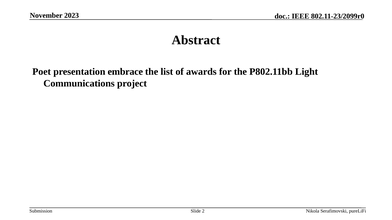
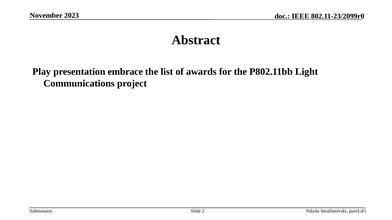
Poet: Poet -> Play (42, 72)
